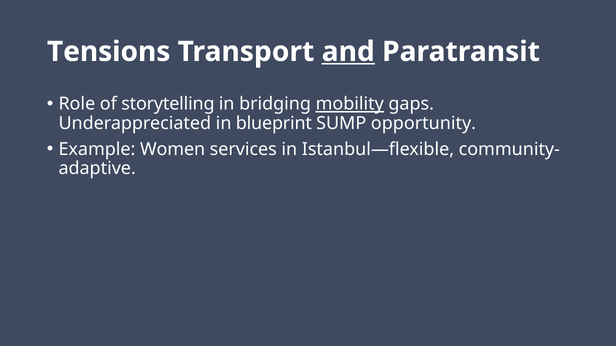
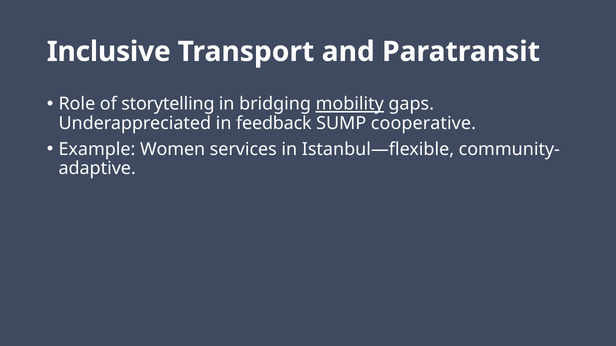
Tensions: Tensions -> Inclusive (109, 52)
and underline: present -> none (348, 52)
blueprint: blueprint -> feedback (274, 124)
opportunity: opportunity -> cooperative (423, 124)
